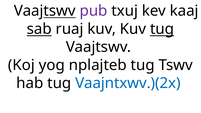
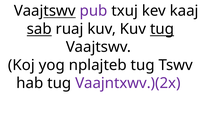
Vaajntxwv.)(2x colour: blue -> purple (128, 83)
